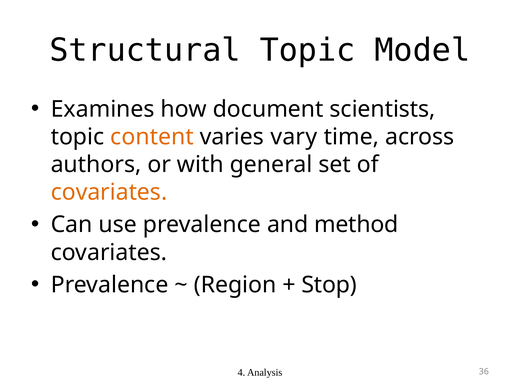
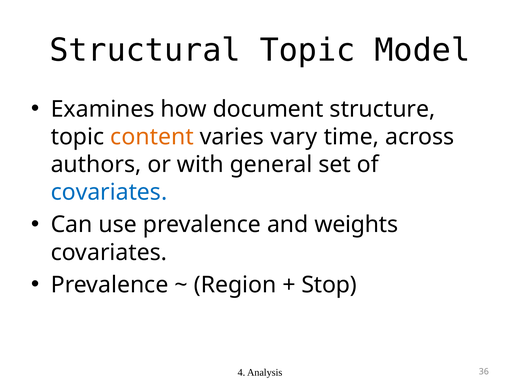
scientists: scientists -> structure (383, 109)
covariates colour: orange -> blue (109, 192)
method: method -> weights (356, 225)
